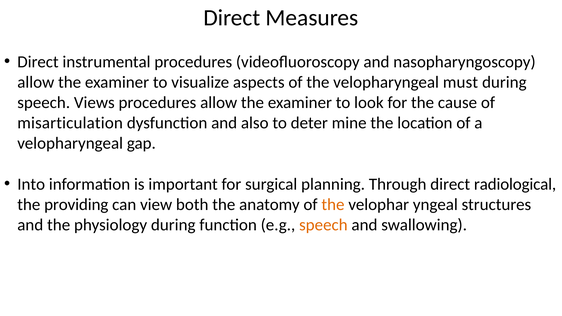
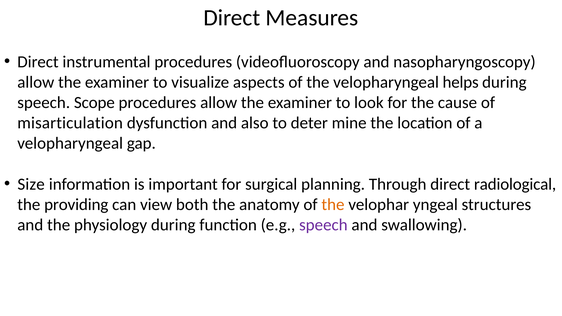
must: must -> helps (461, 82)
Views: Views -> Scope (94, 103)
Into: Into -> Size (31, 184)
speech colour: orange -> purple (323, 225)
